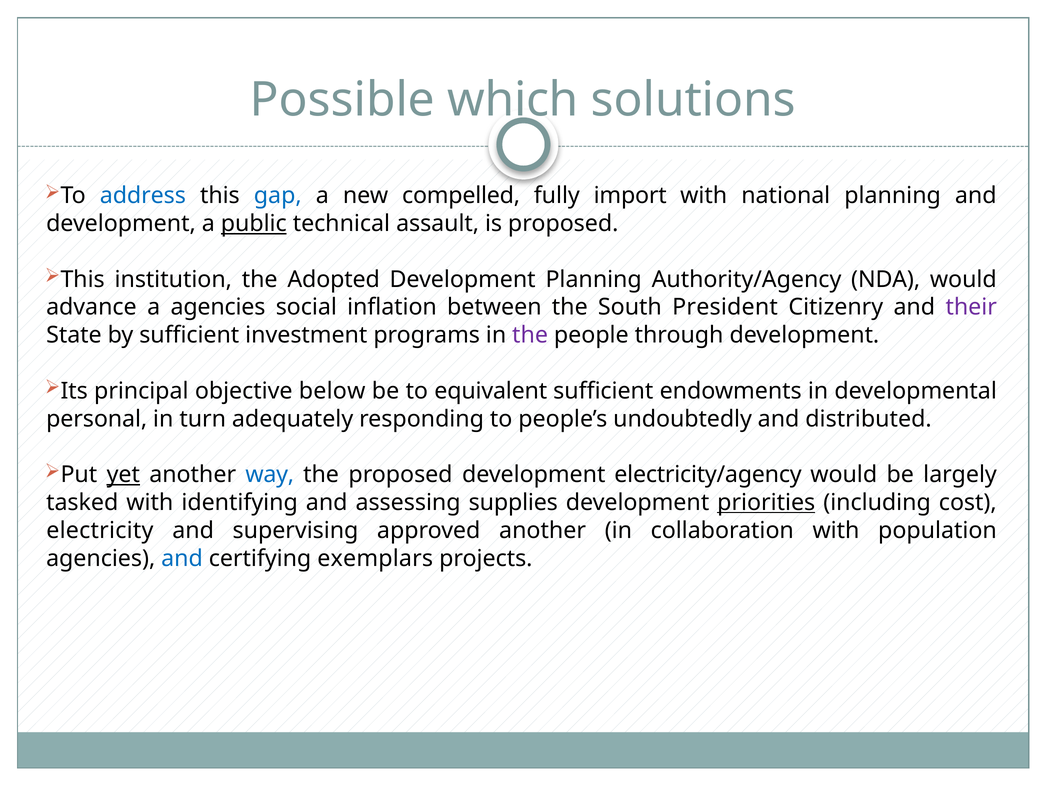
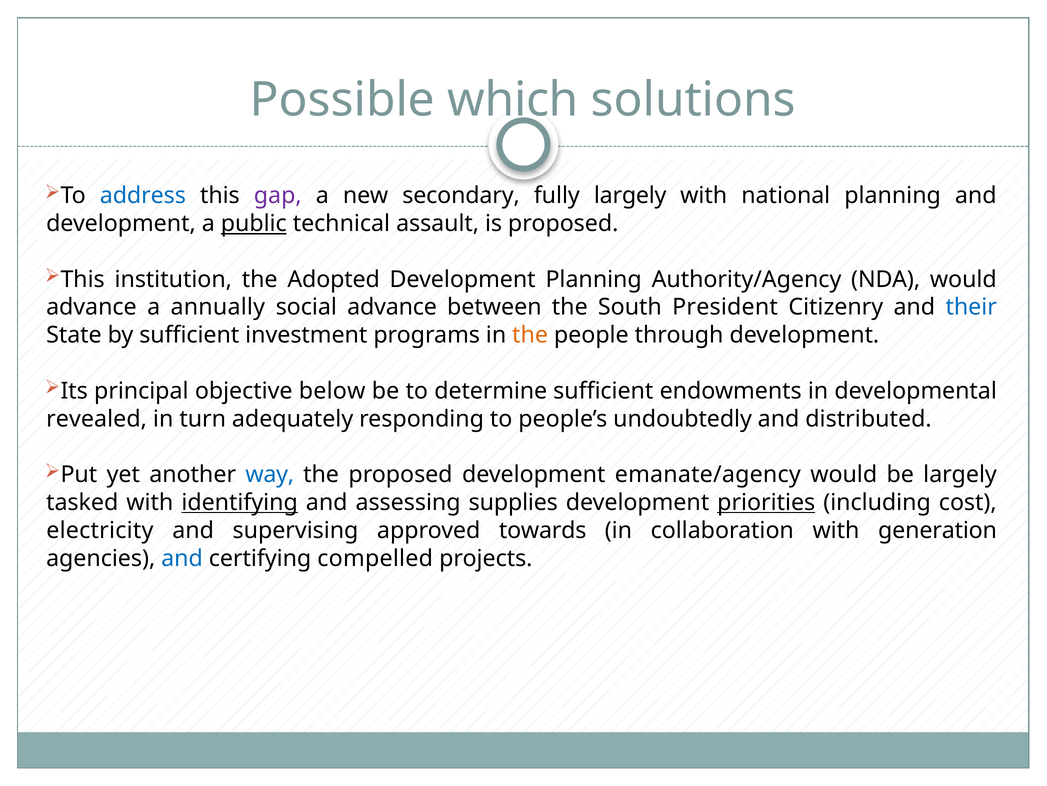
gap colour: blue -> purple (278, 196)
compelled: compelled -> secondary (461, 196)
fully import: import -> largely (630, 196)
a agencies: agencies -> annually (218, 307)
social inflation: inflation -> advance (392, 307)
their colour: purple -> blue (971, 307)
the colour: purple -> orange (530, 335)
equivalent: equivalent -> determine (491, 391)
personal: personal -> revealed (97, 418)
yet underline: present -> none (123, 474)
electricity/agency: electricity/agency -> emanate/agency (708, 474)
identifying underline: none -> present (240, 502)
approved another: another -> towards (543, 530)
population: population -> generation (938, 530)
exemplars: exemplars -> compelled (375, 558)
